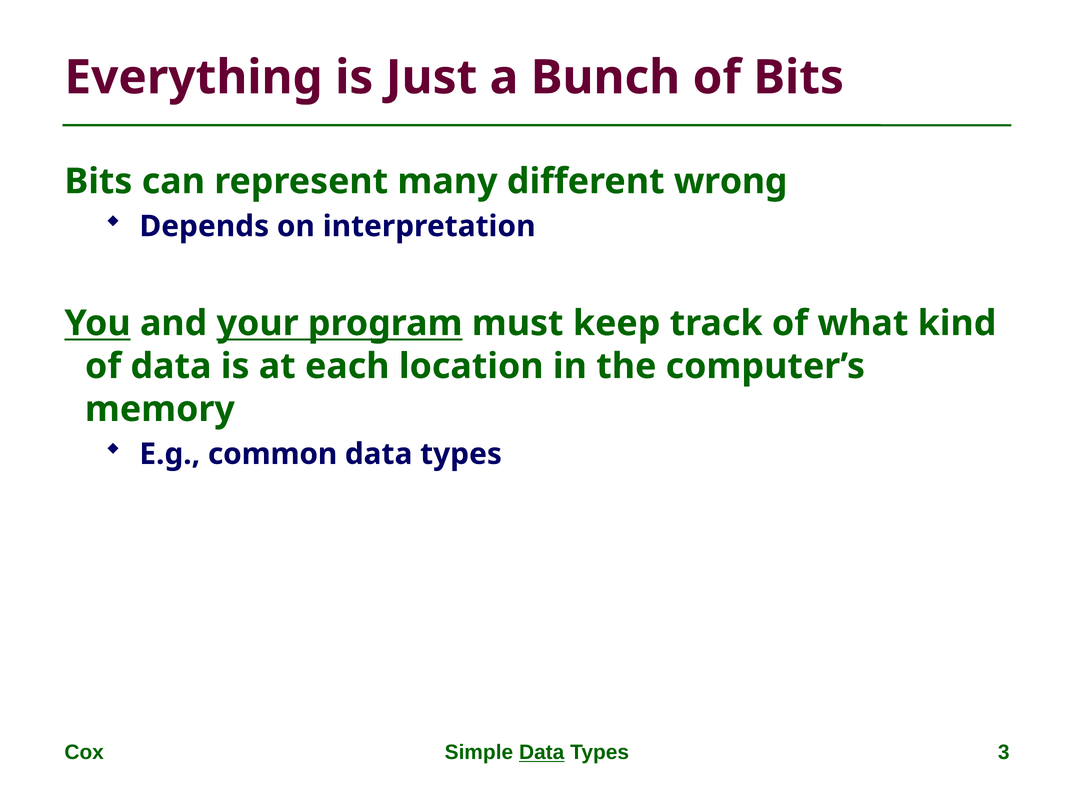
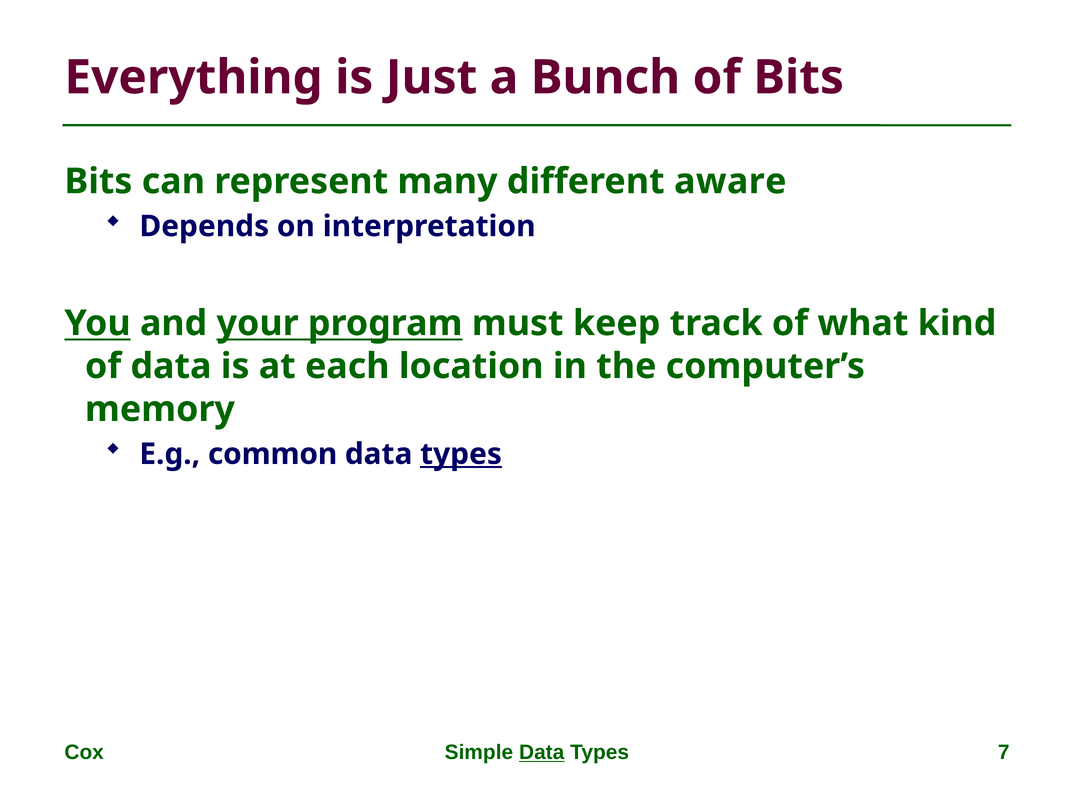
wrong: wrong -> aware (730, 182)
types underline: none -> present (461, 454)
3: 3 -> 7 (1004, 753)
